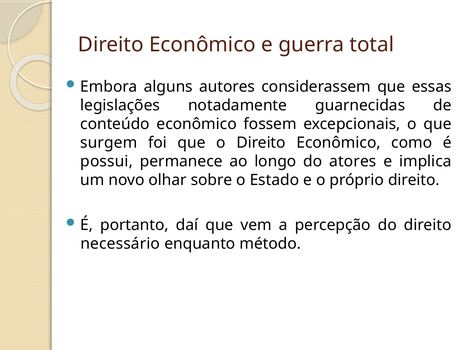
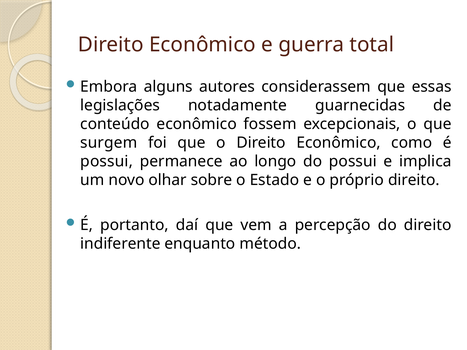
do atores: atores -> possui (353, 161)
necessário: necessário -> indiferente (120, 244)
